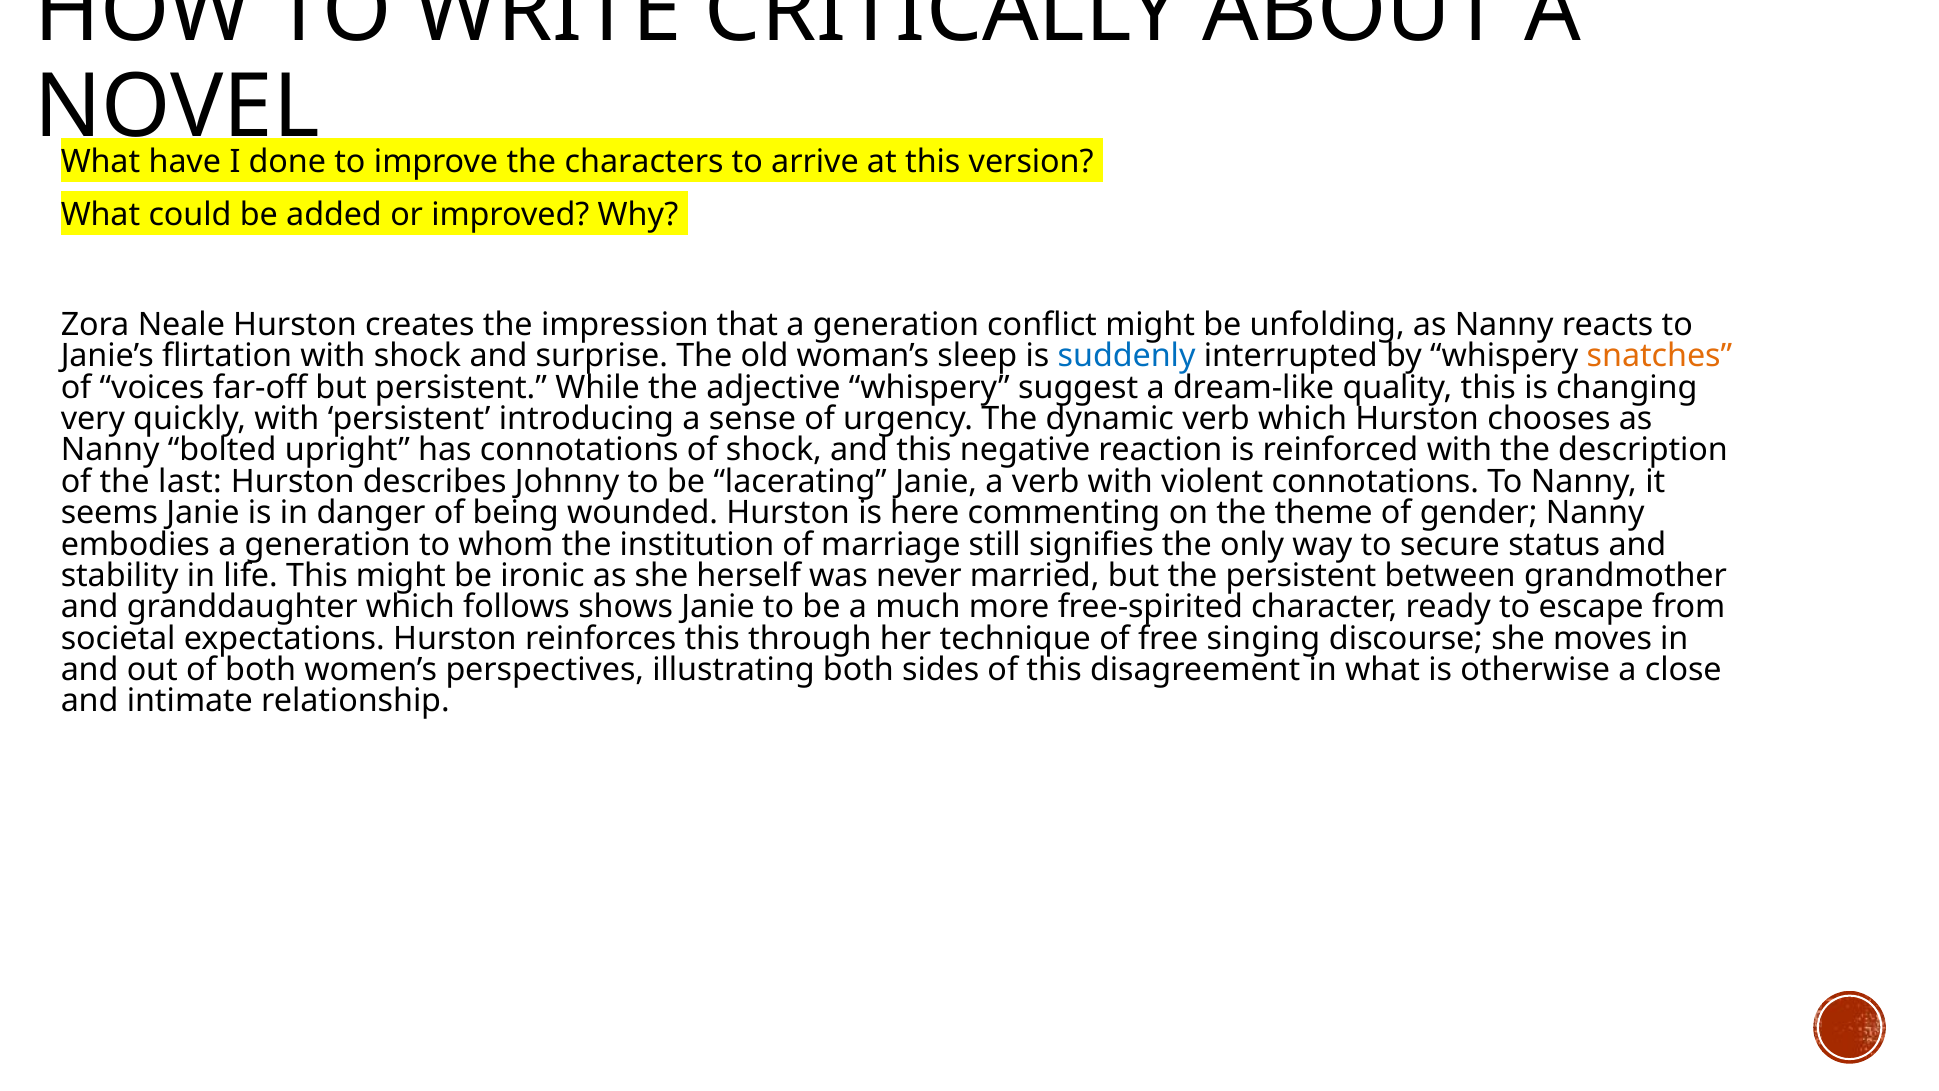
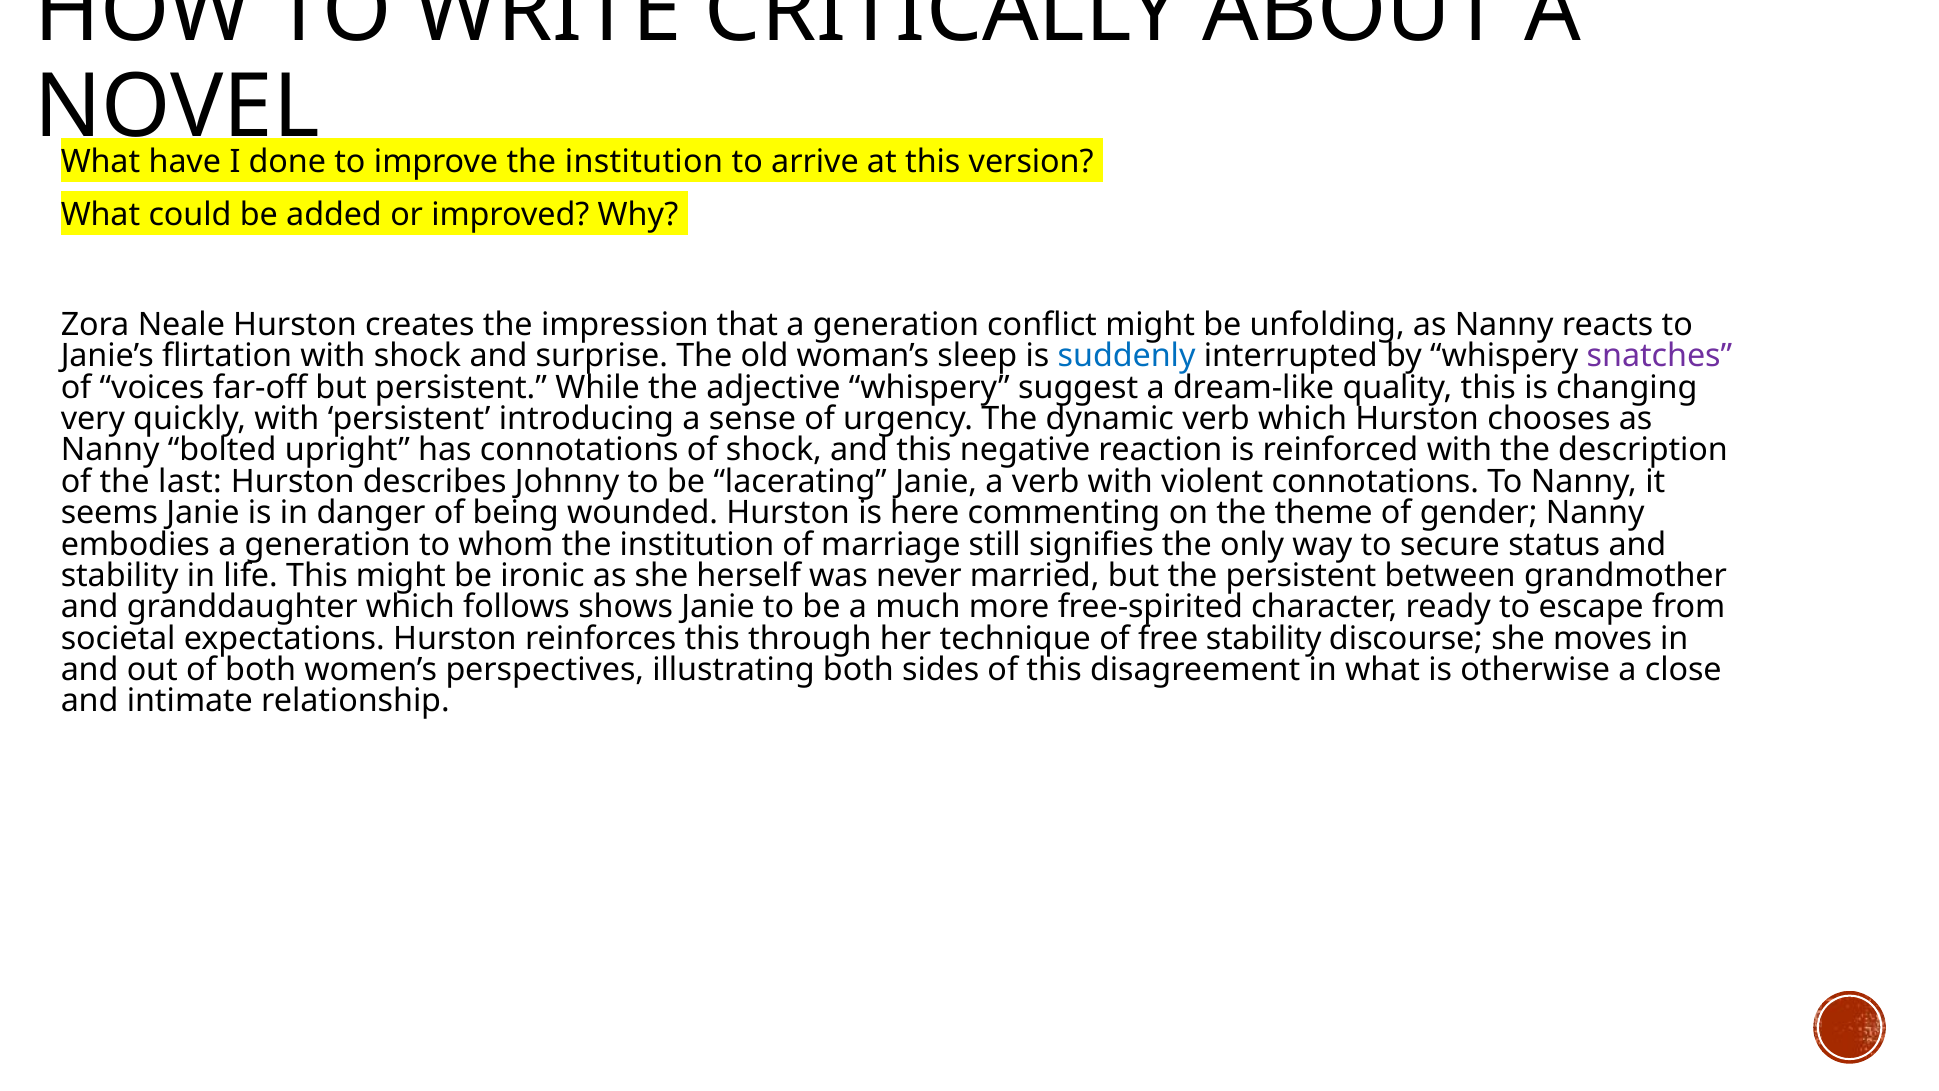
improve the characters: characters -> institution (644, 162)
snatches colour: orange -> purple (1659, 356)
free singing: singing -> stability (1264, 638)
